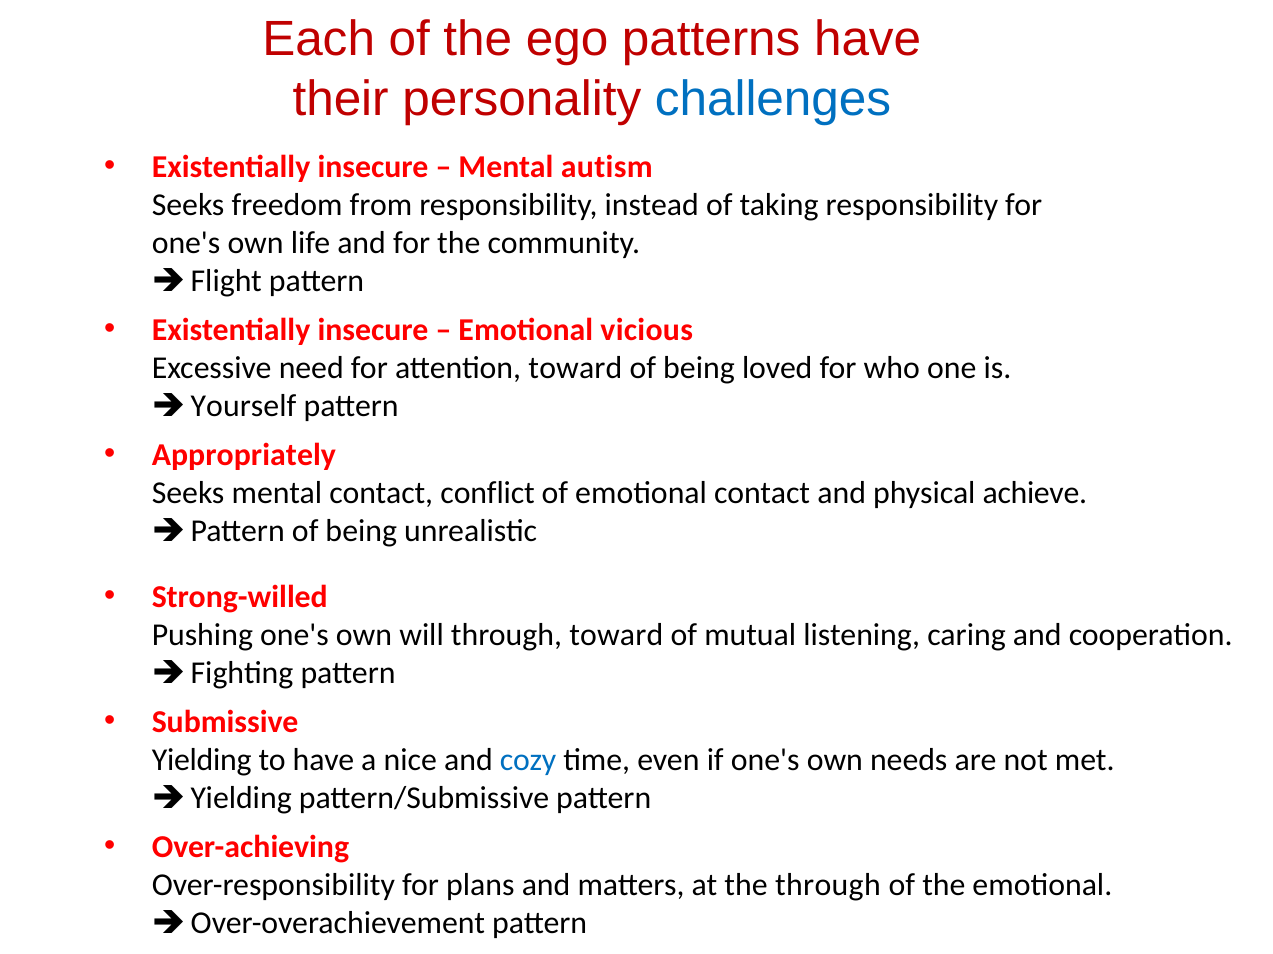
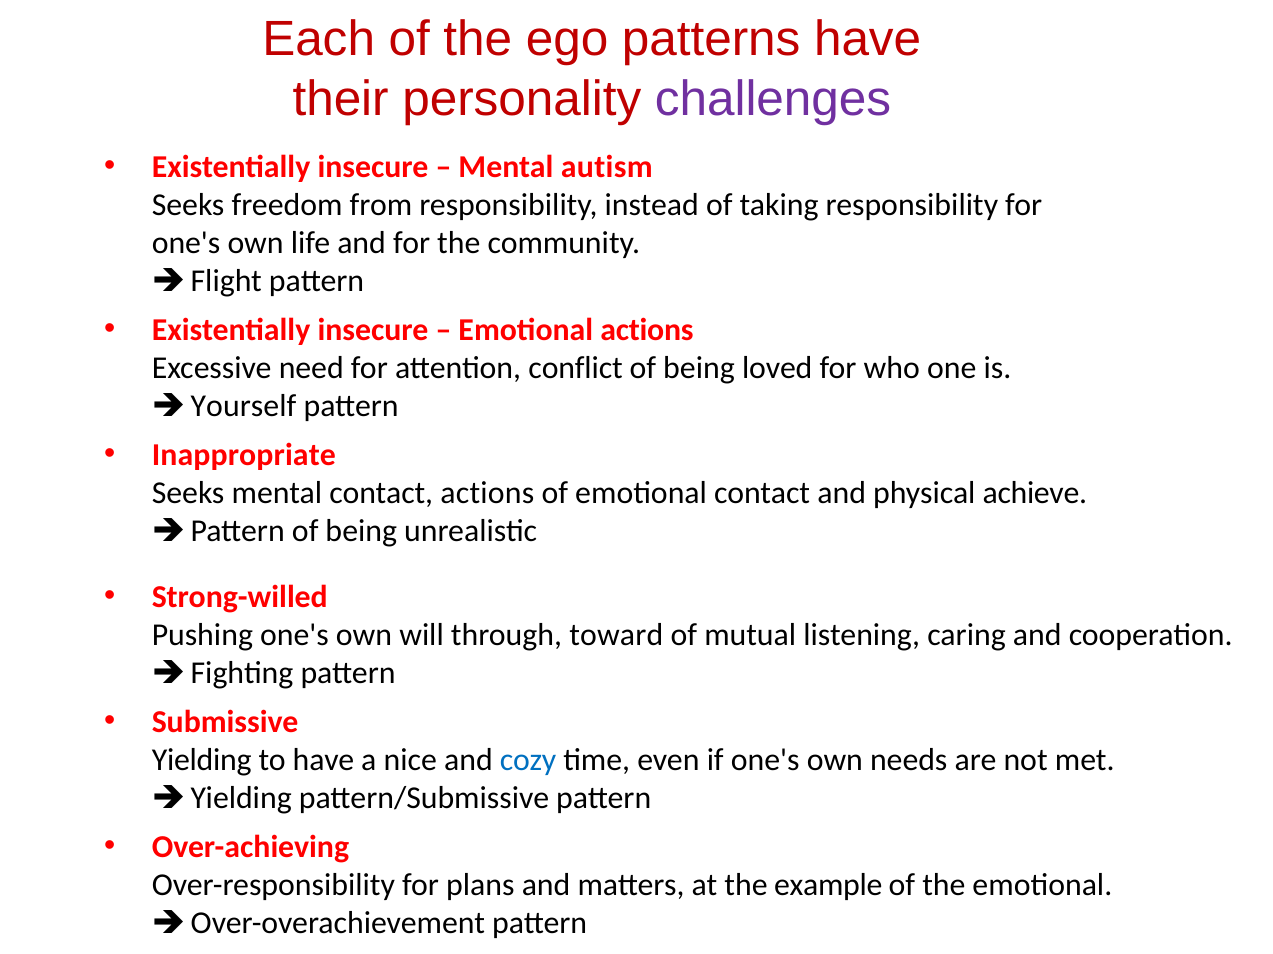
challenges colour: blue -> purple (773, 99)
Emotional vicious: vicious -> actions (647, 330)
attention toward: toward -> conflict (576, 368)
Appropriately: Appropriately -> Inappropriate (244, 455)
contact conflict: conflict -> actions (487, 494)
the through: through -> example (828, 886)
